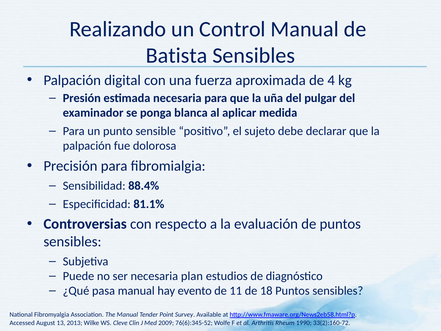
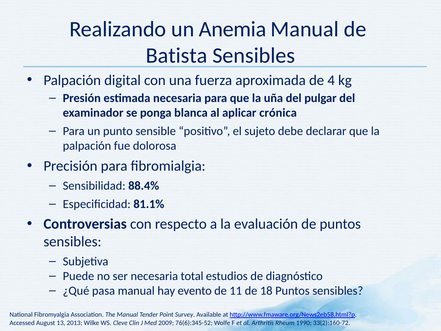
Control: Control -> Anemia (233, 29)
medida: medida -> crónica (278, 113)
plan: plan -> total (192, 276)
